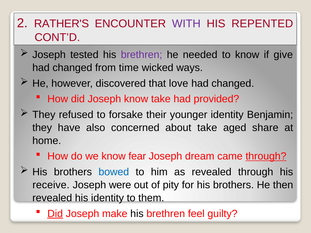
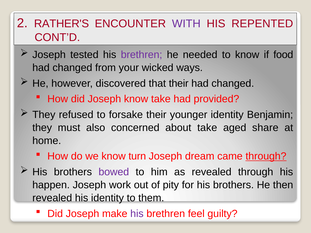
give: give -> food (283, 55)
time: time -> your (129, 68)
that love: love -> their (179, 83)
have: have -> must (69, 128)
fear: fear -> turn (137, 156)
bowed colour: blue -> purple (114, 172)
receive: receive -> happen (51, 185)
were: were -> work (120, 185)
Did underline: present -> none (55, 214)
his colour: black -> purple (137, 214)
